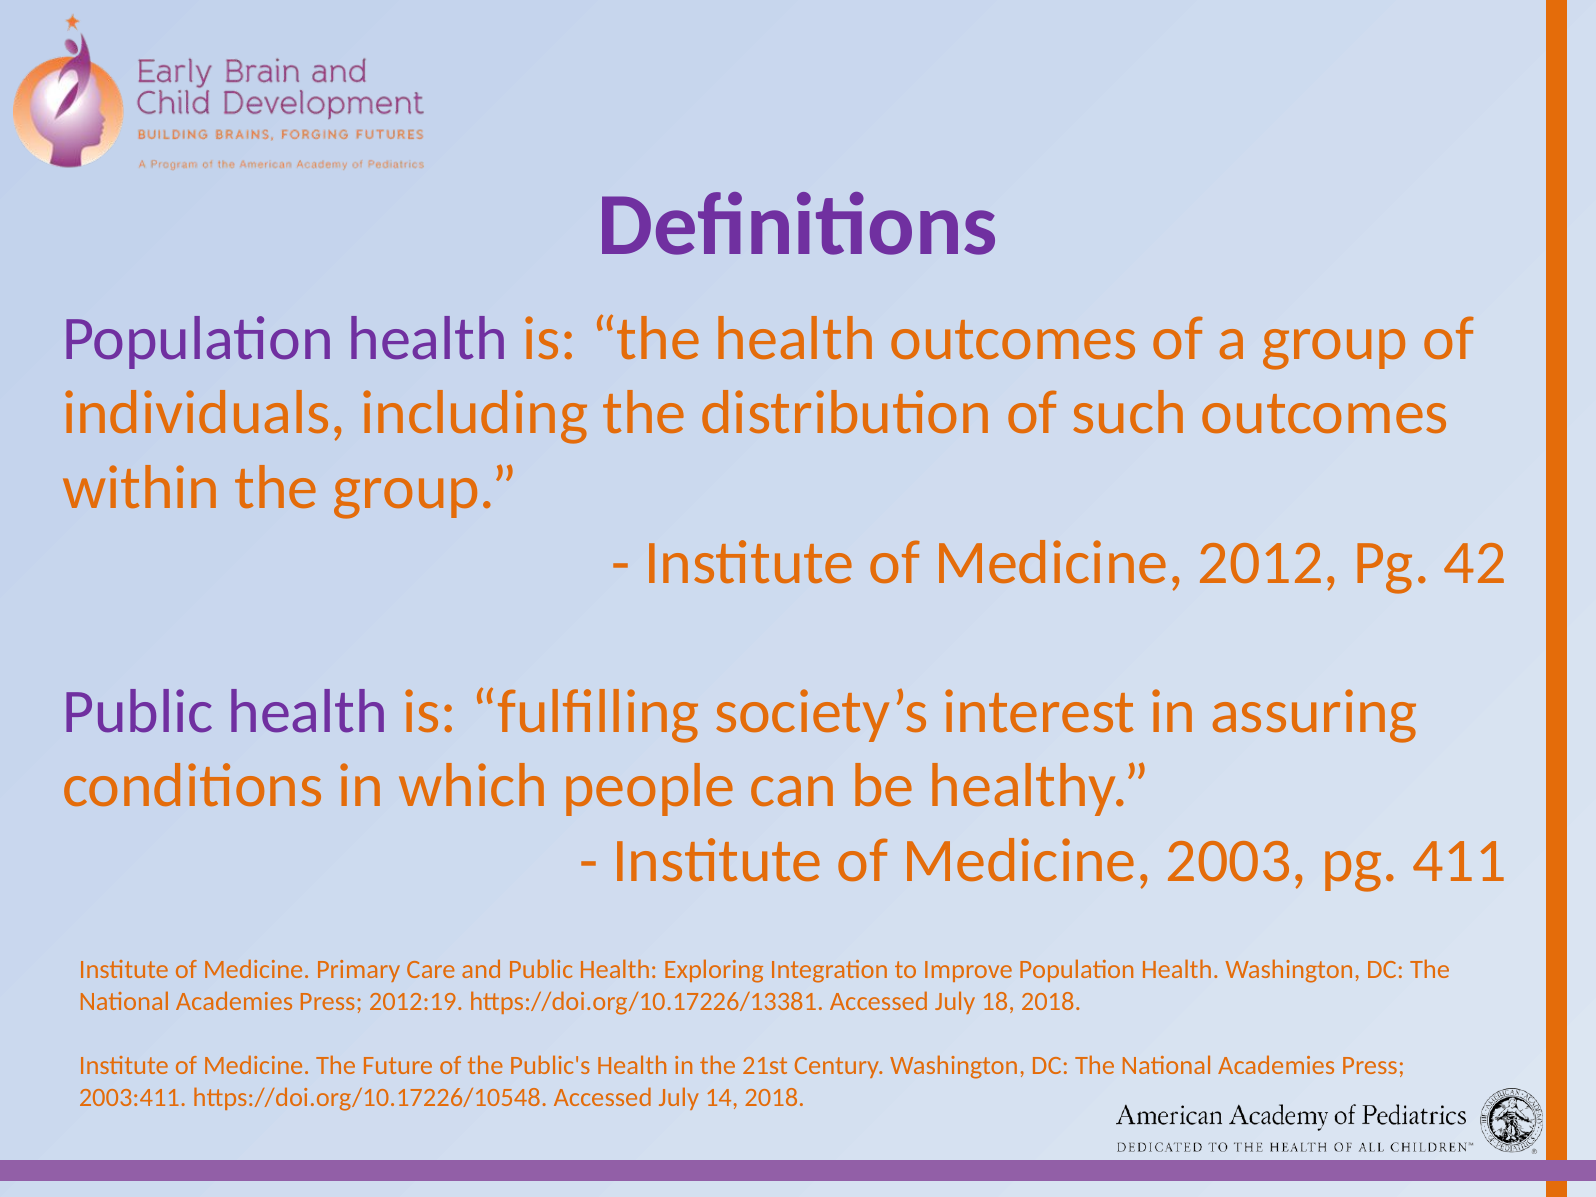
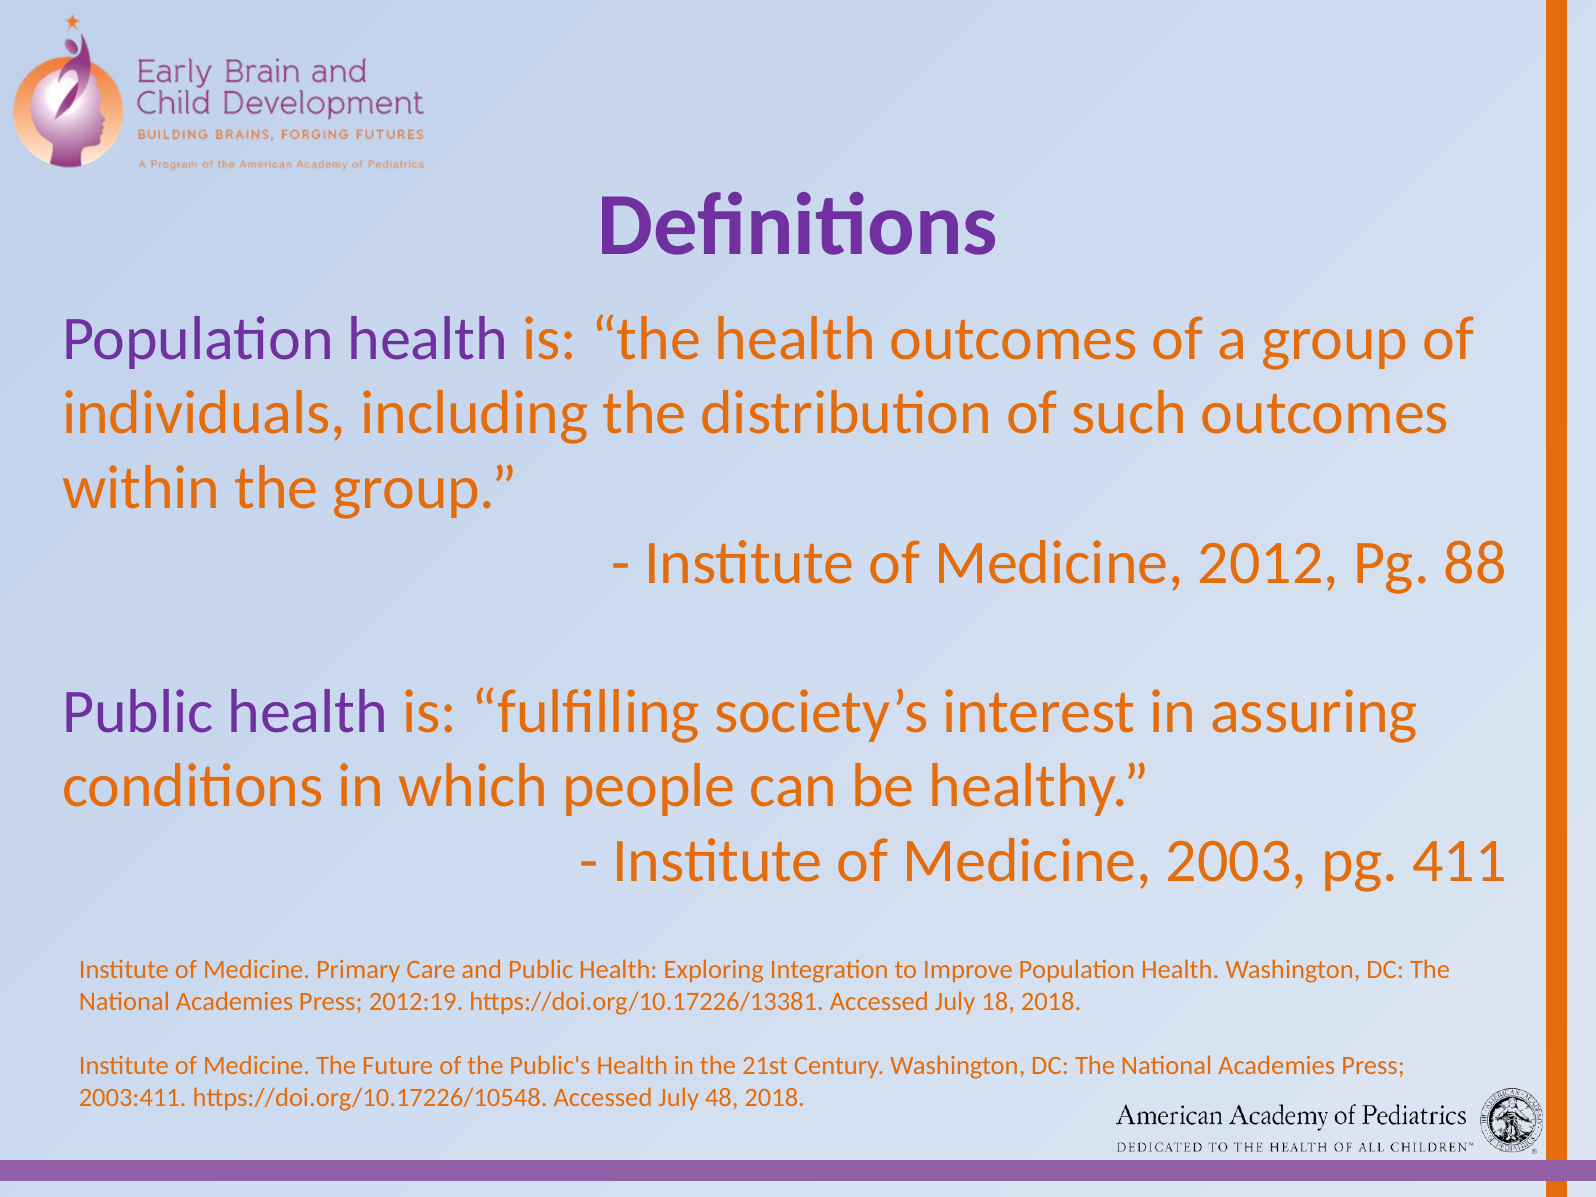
42: 42 -> 88 (1475, 563)
14: 14 -> 48 (722, 1098)
